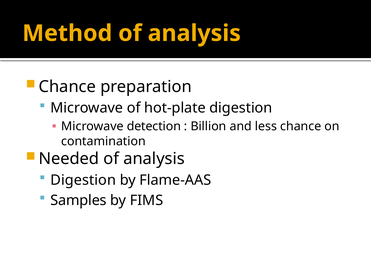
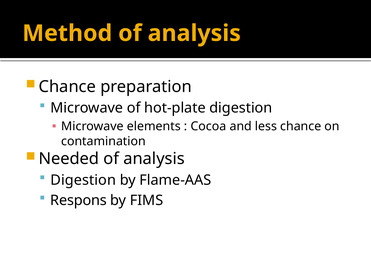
detection: detection -> elements (154, 126)
Billion: Billion -> Cocoa (208, 126)
Samples: Samples -> Respons (79, 200)
